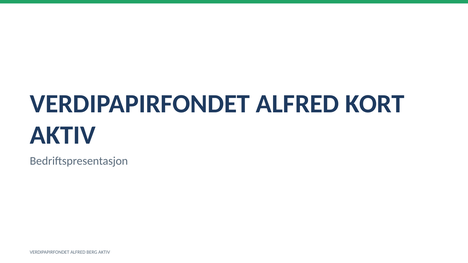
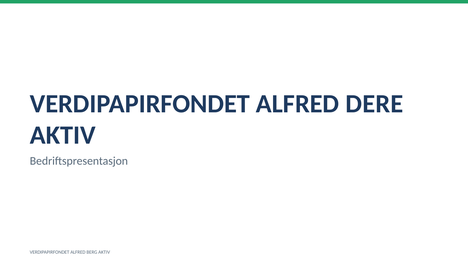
KORT: KORT -> DERE (375, 104)
